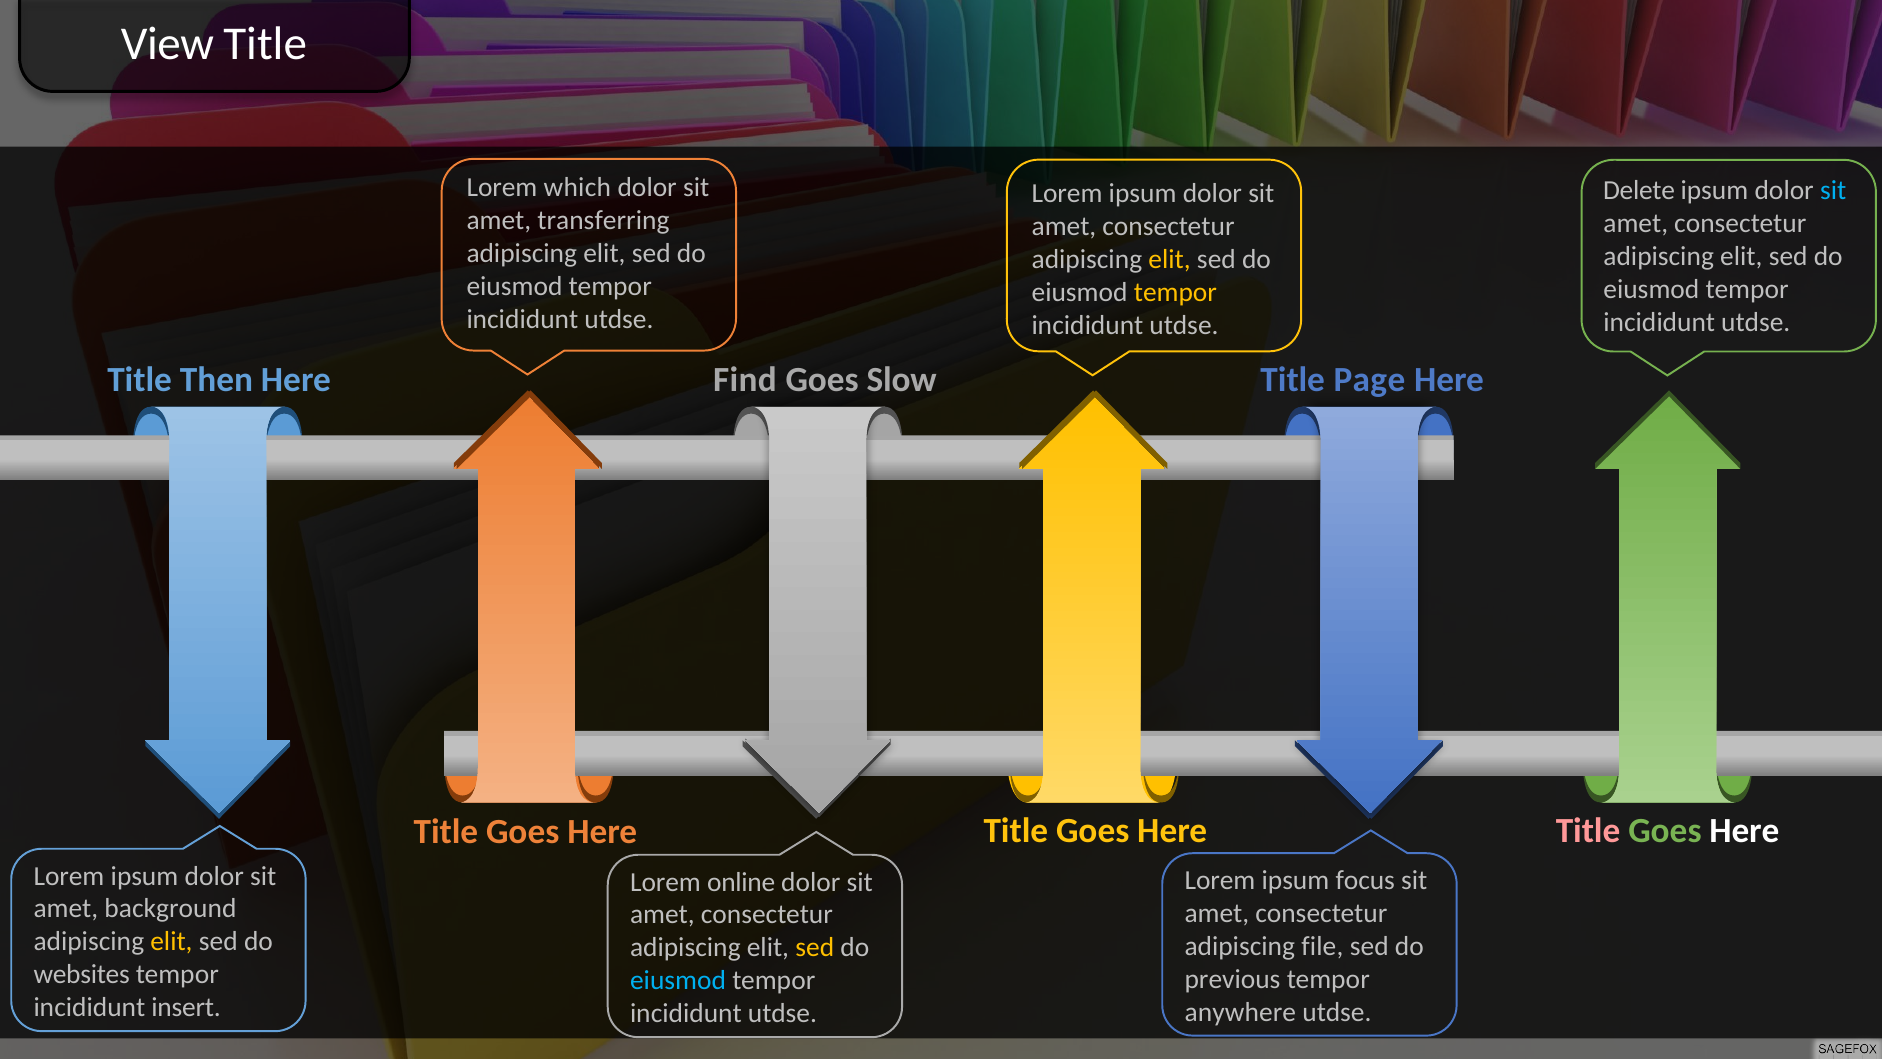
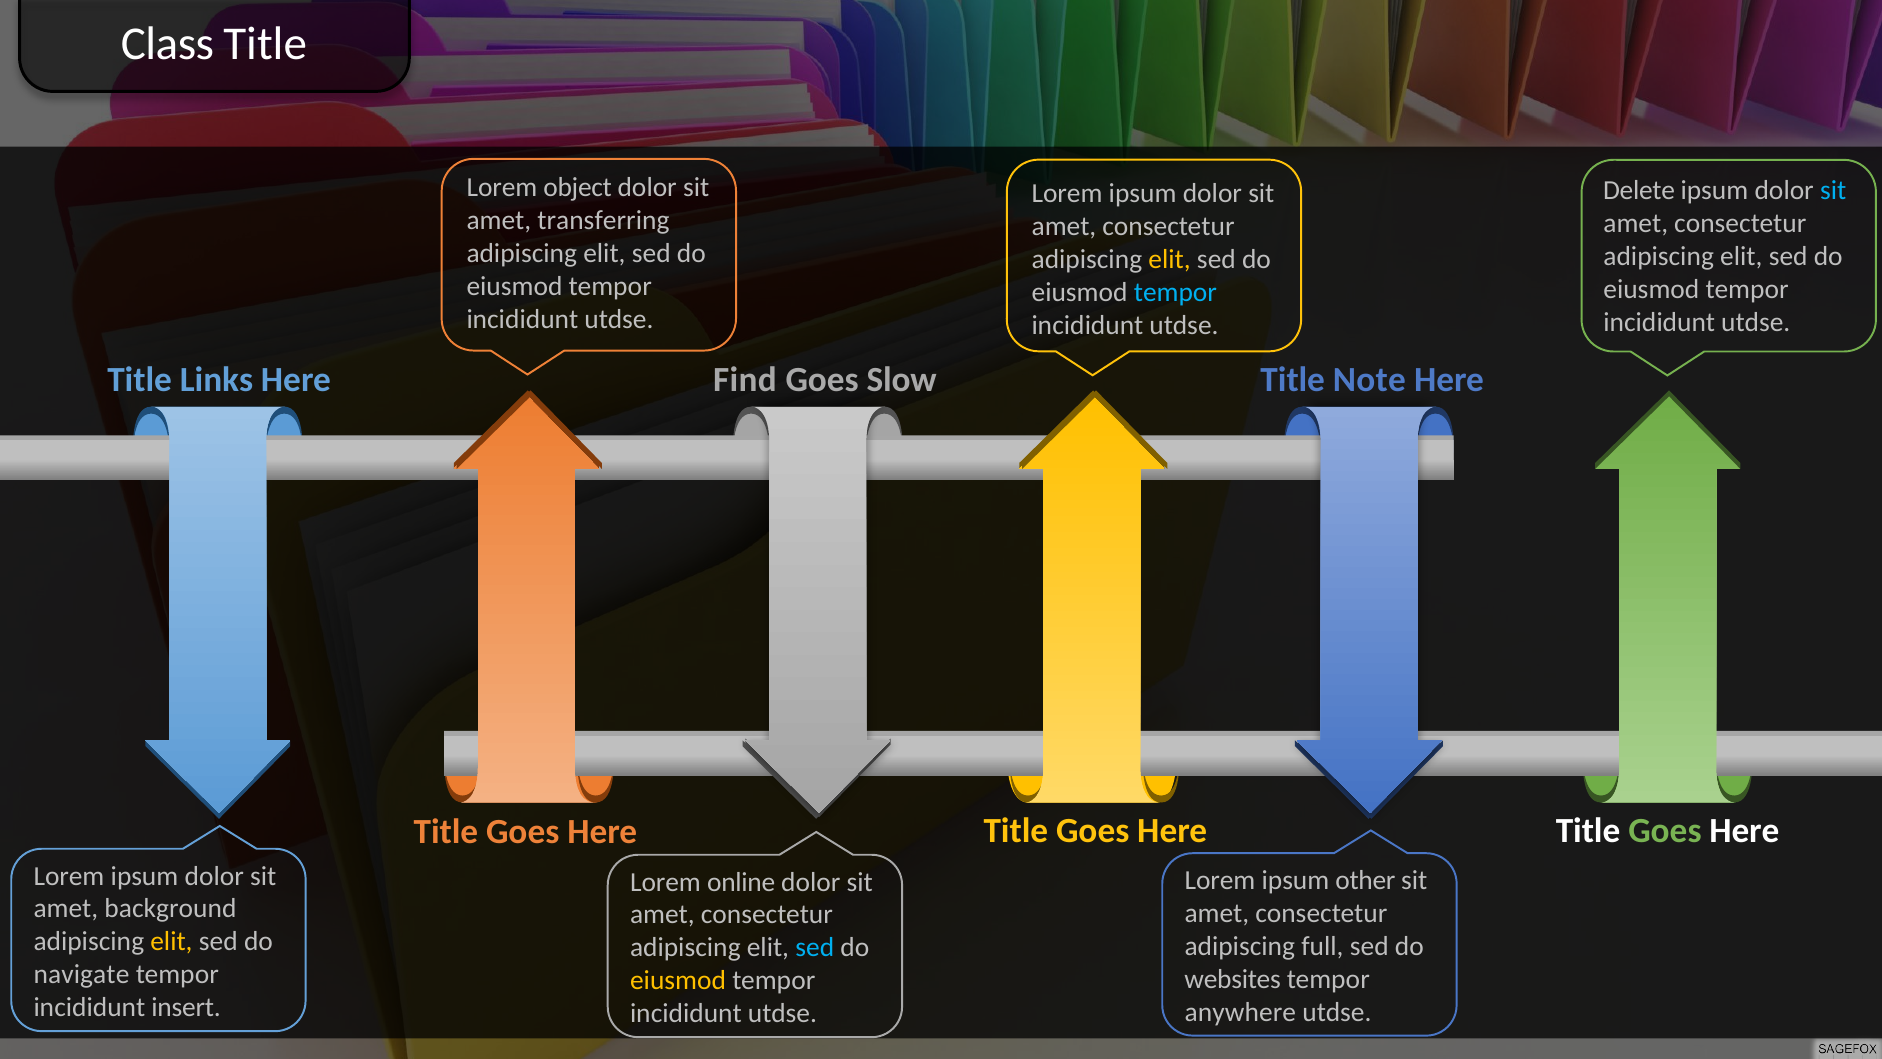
View: View -> Class (167, 44)
which: which -> object (578, 187)
tempor colour: yellow -> light blue (1175, 292)
Then: Then -> Links (216, 379)
Page: Page -> Note (1369, 379)
Title colour: pink -> white (1588, 831)
focus: focus -> other (1365, 880)
file: file -> full (1322, 946)
sed colour: yellow -> light blue (815, 948)
websites: websites -> navigate (81, 974)
previous: previous -> websites (1233, 979)
eiusmod colour: light blue -> yellow (678, 980)
